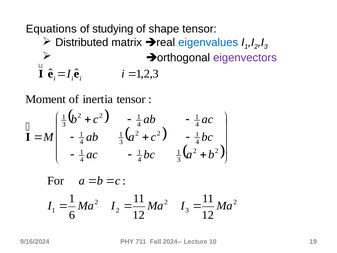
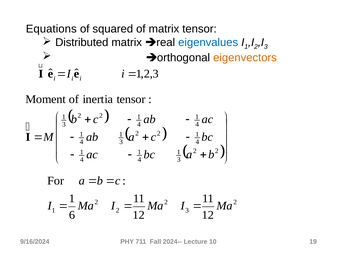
studying: studying -> squared (113, 29)
of shape: shape -> matrix (164, 29)
eigenvectors colour: purple -> orange (245, 58)
